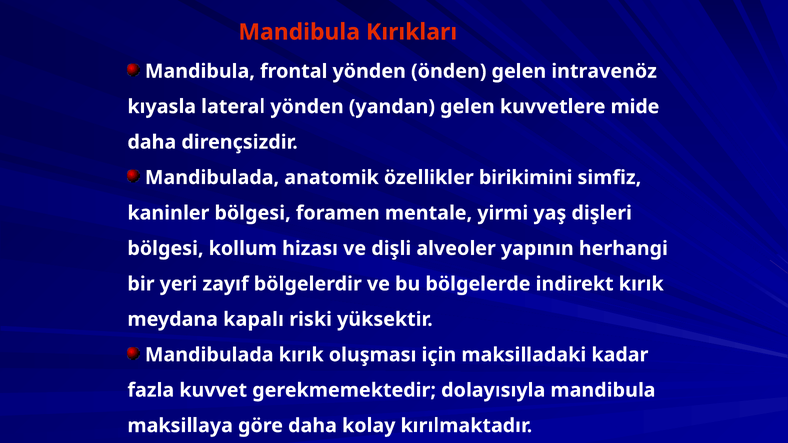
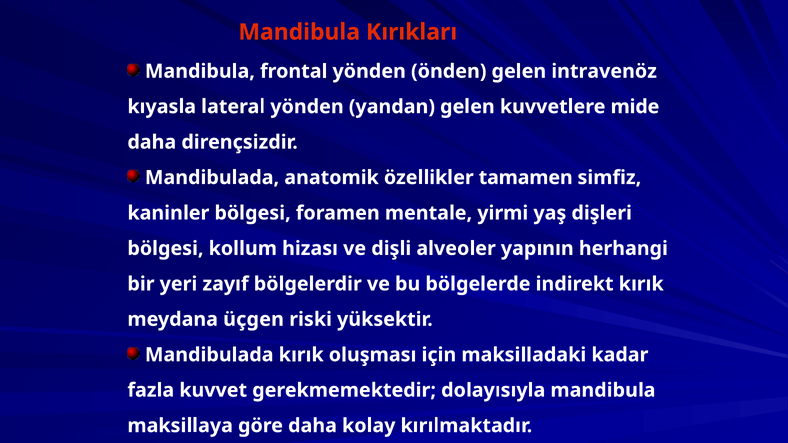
birikimini: birikimini -> tamamen (526, 178)
kapalı: kapalı -> üçgen (254, 320)
